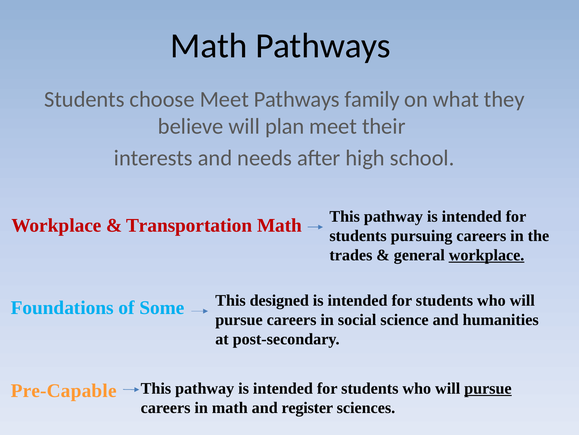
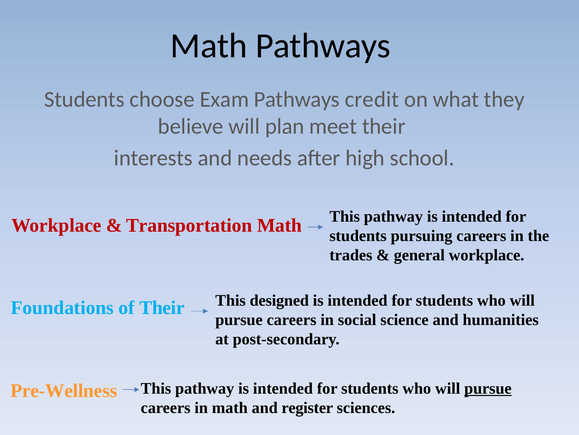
choose Meet: Meet -> Exam (224, 99)
family: family -> credit (372, 99)
workplace underline: present -> none (487, 255)
of Some: Some -> Their (162, 307)
Pre-Capable: Pre-Capable -> Pre-Wellness (64, 390)
